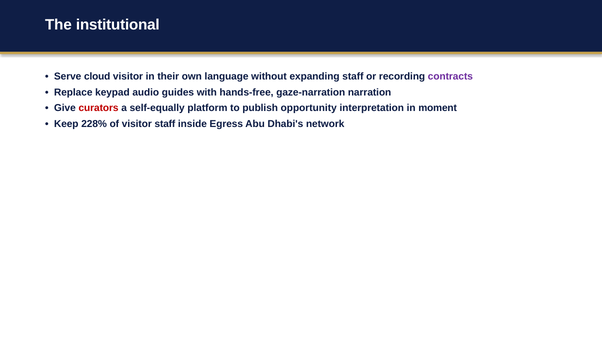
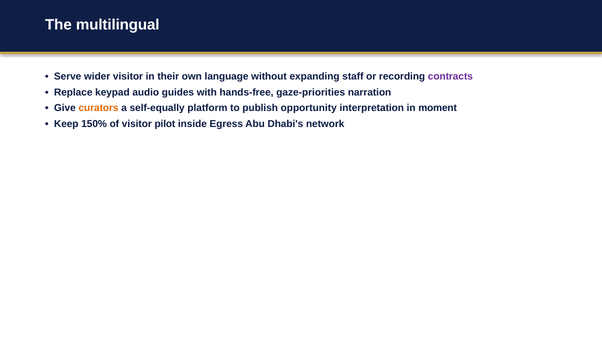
institutional: institutional -> multilingual (118, 25)
cloud: cloud -> wider (97, 77)
gaze-narration: gaze-narration -> gaze-priorities (311, 92)
curators colour: red -> orange (99, 108)
228%: 228% -> 150% (94, 124)
visitor staff: staff -> pilot (165, 124)
